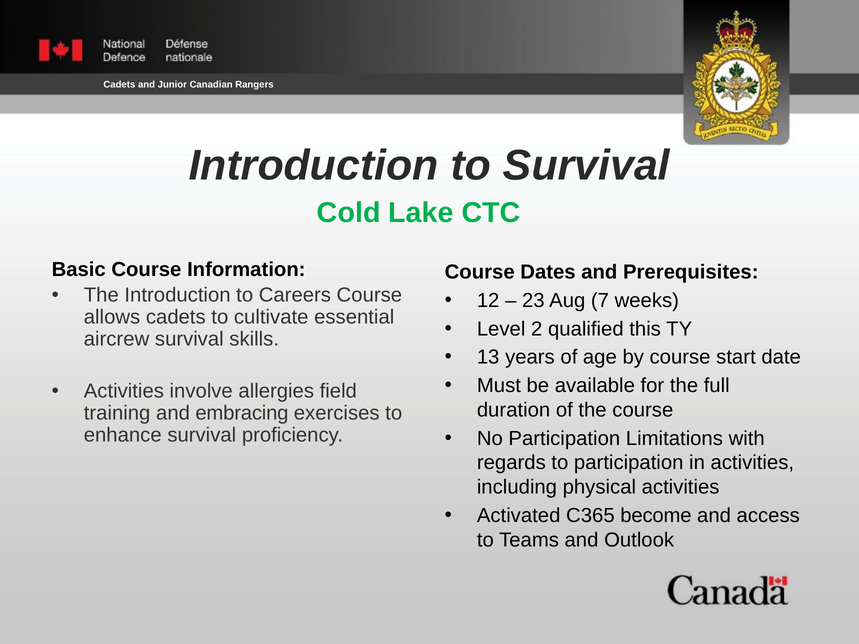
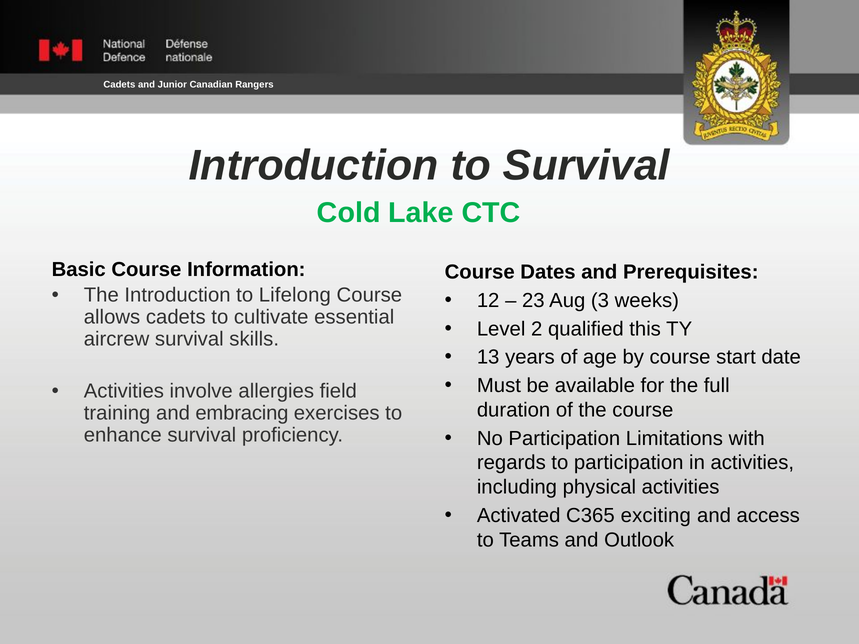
Careers: Careers -> Lifelong (295, 295)
7: 7 -> 3 (600, 301)
become: become -> exciting (656, 516)
